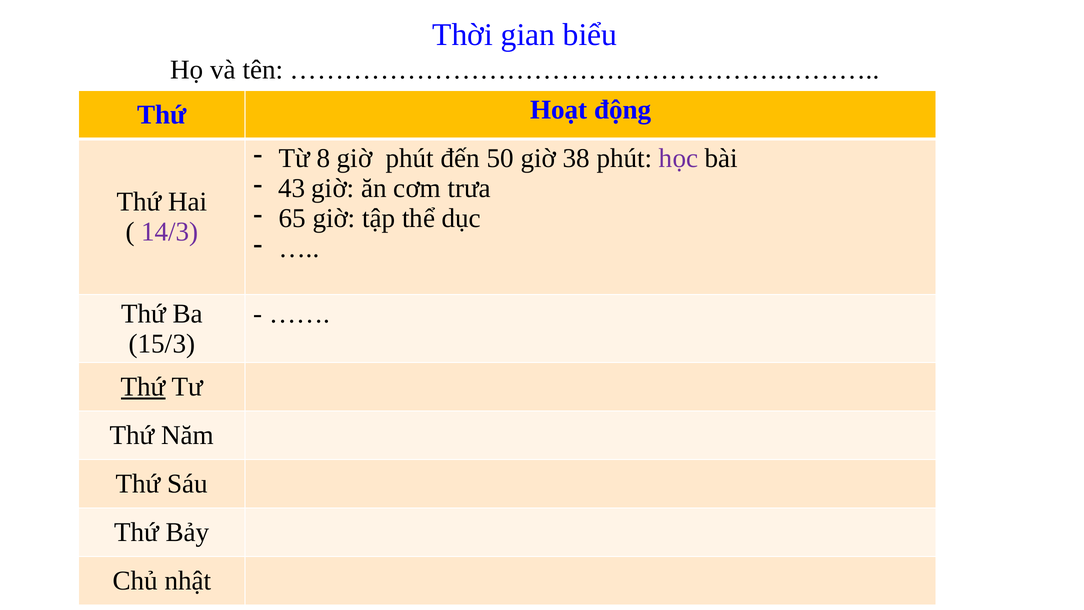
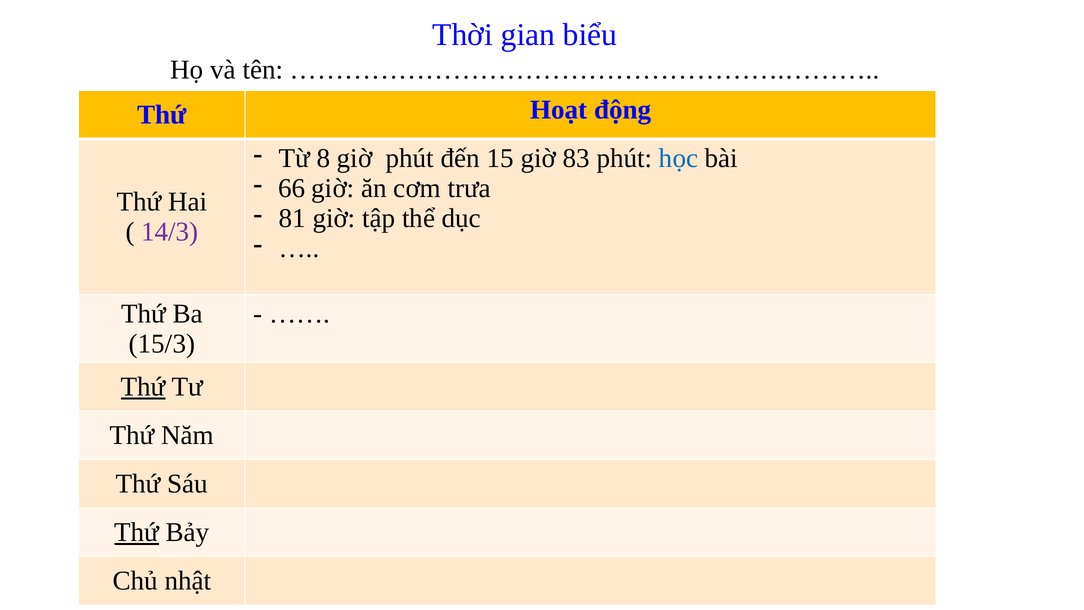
50: 50 -> 15 (500, 158)
38: 38 -> 83 (576, 158)
học colour: purple -> blue (679, 158)
43: 43 -> 66 (292, 188)
65: 65 -> 81 (292, 218)
Thứ underline: none -> present (137, 532)
